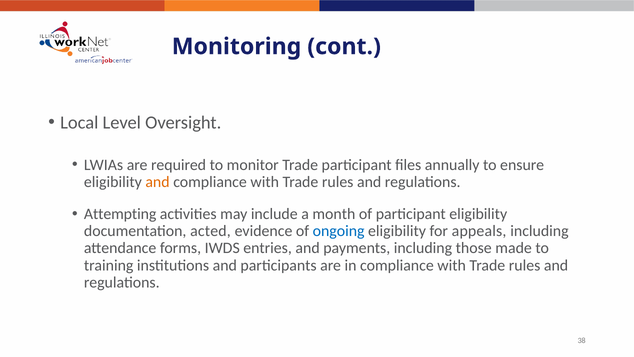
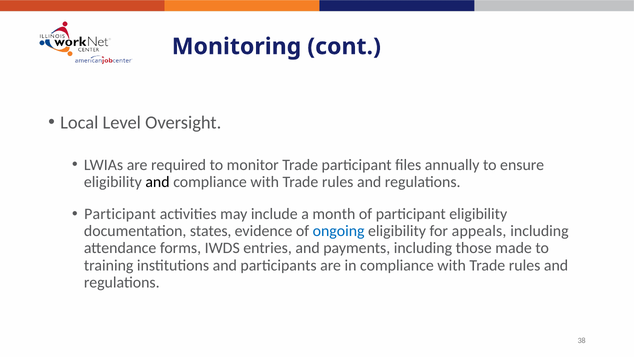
and colour: orange -> black (158, 182)
Attempting: Attempting -> Participant (120, 214)
acted: acted -> states (211, 231)
